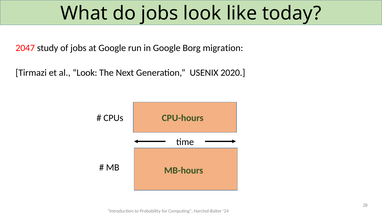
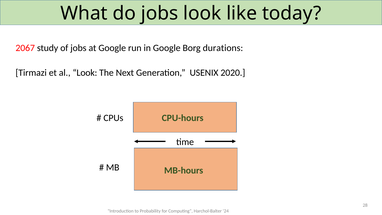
2047: 2047 -> 2067 (25, 48)
migration: migration -> durations (223, 48)
